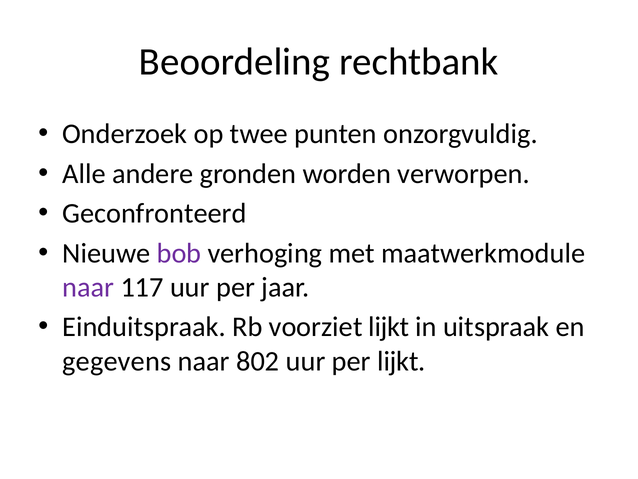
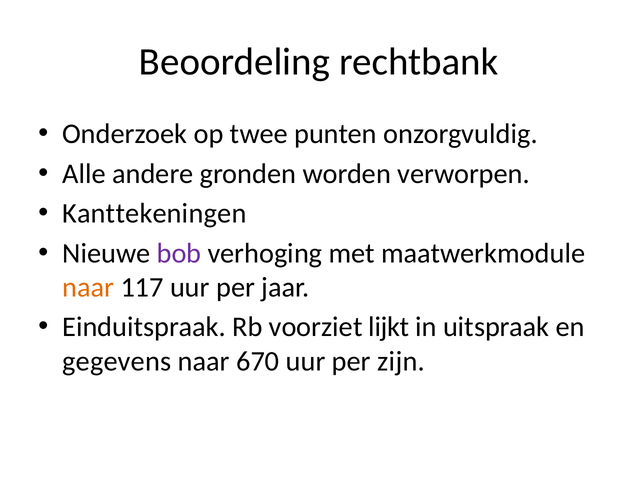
Geconfronteerd: Geconfronteerd -> Kanttekeningen (154, 213)
naar colour: purple -> orange (88, 287)
802: 802 -> 670 (258, 361)
per lijkt: lijkt -> zijn (401, 361)
